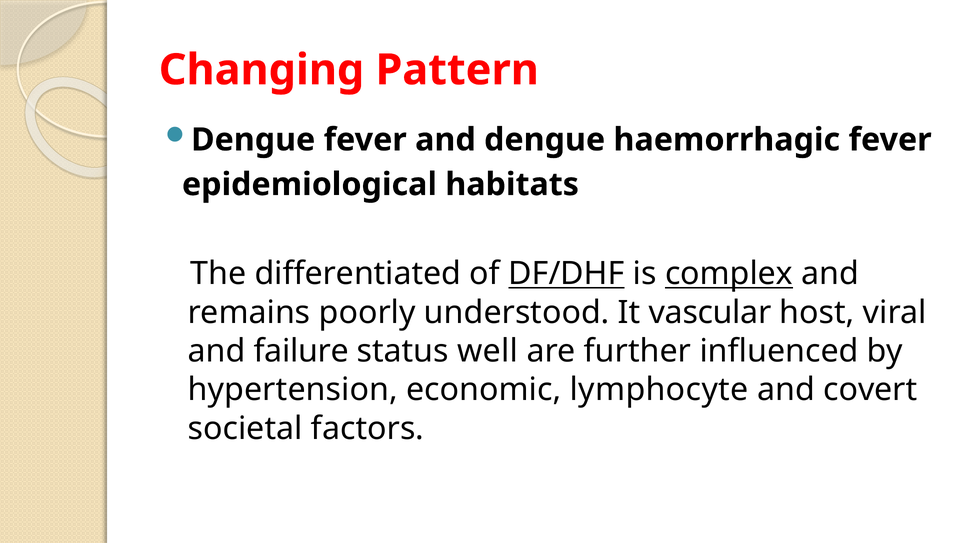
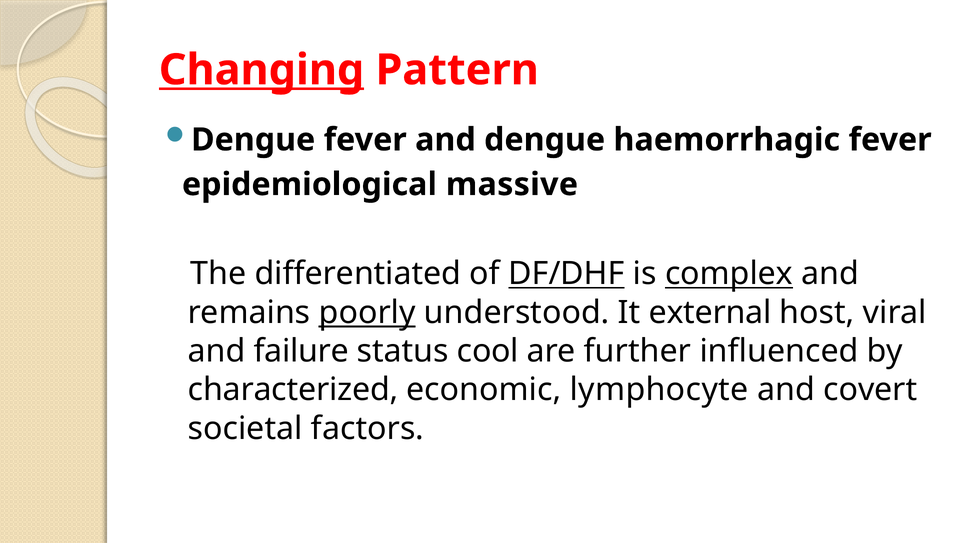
Changing underline: none -> present (262, 70)
habitats: habitats -> massive (512, 185)
poorly underline: none -> present (367, 313)
vascular: vascular -> external (710, 313)
well: well -> cool (488, 351)
hypertension: hypertension -> characterized (293, 390)
